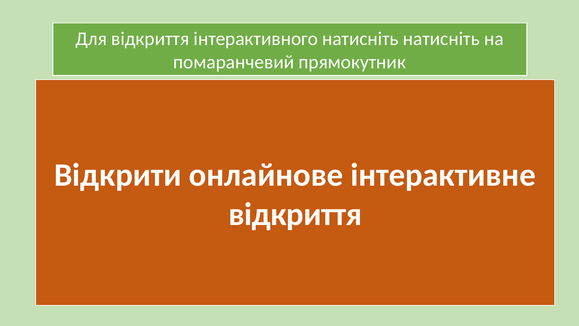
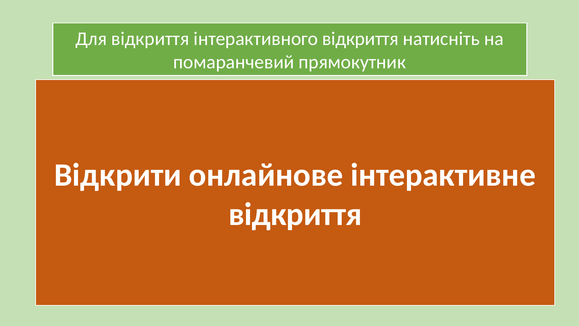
інтерактивного натисніть: натисніть -> відкриття (360, 39)
